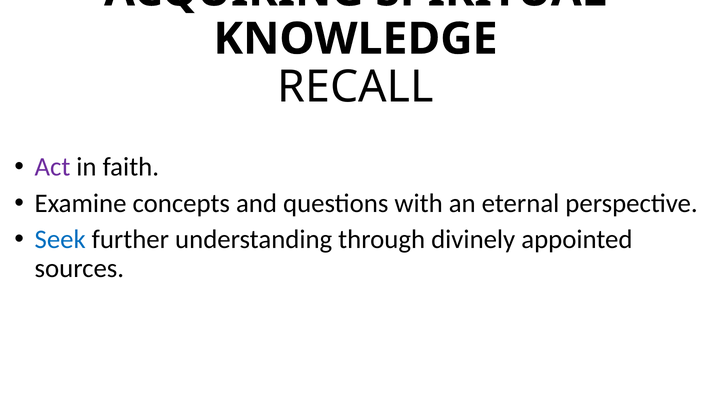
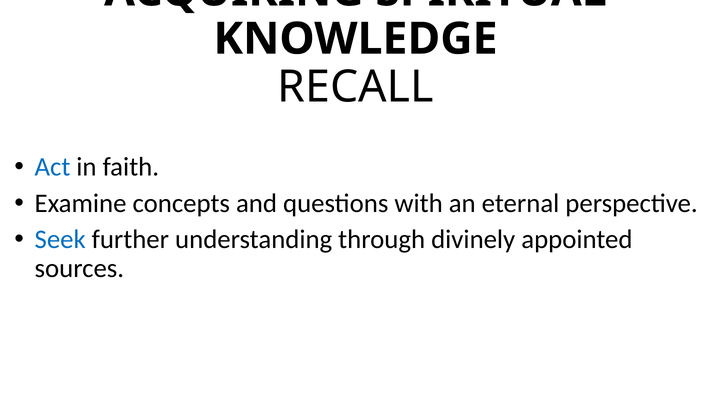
Act colour: purple -> blue (52, 167)
